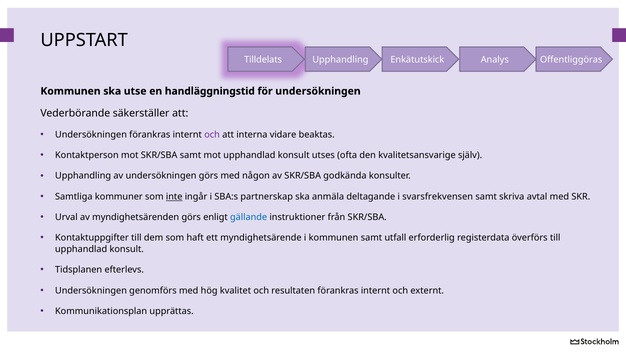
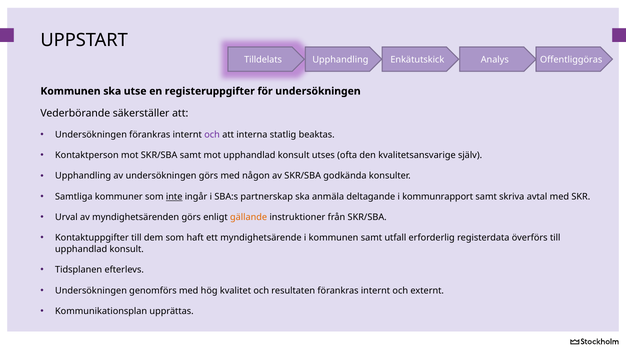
handläggningstid: handläggningstid -> registeruppgifter (210, 91)
vidare: vidare -> statlig (283, 135)
svarsfrekvensen: svarsfrekvensen -> kommunrapport (438, 197)
gällande colour: blue -> orange (249, 217)
